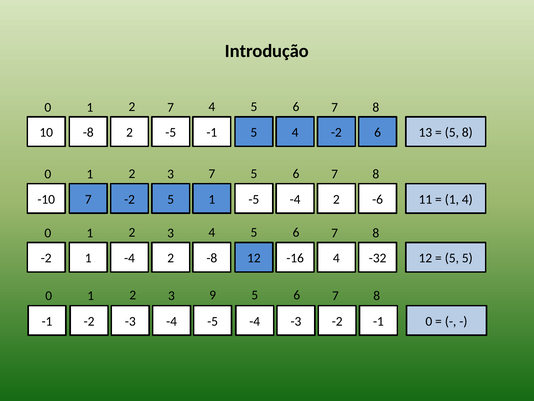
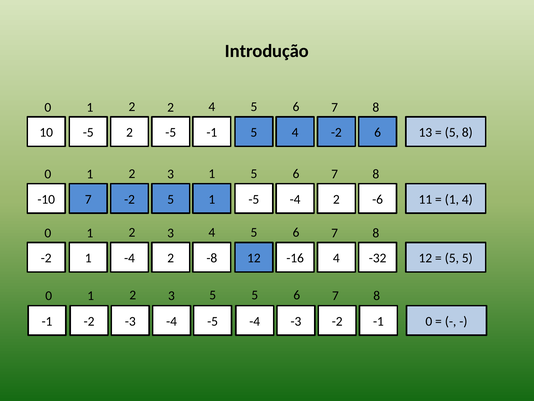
2 7: 7 -> 2 (171, 107)
10 -8: -8 -> -5 (88, 132)
3 7: 7 -> 1 (212, 173)
3 9: 9 -> 5 (213, 295)
